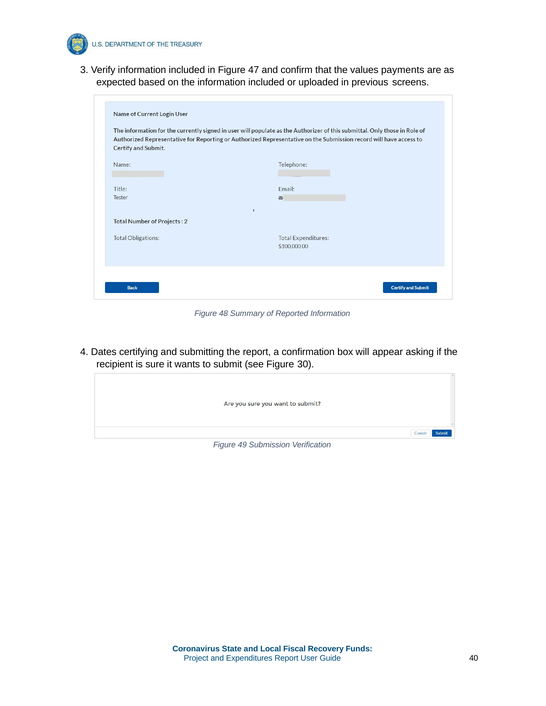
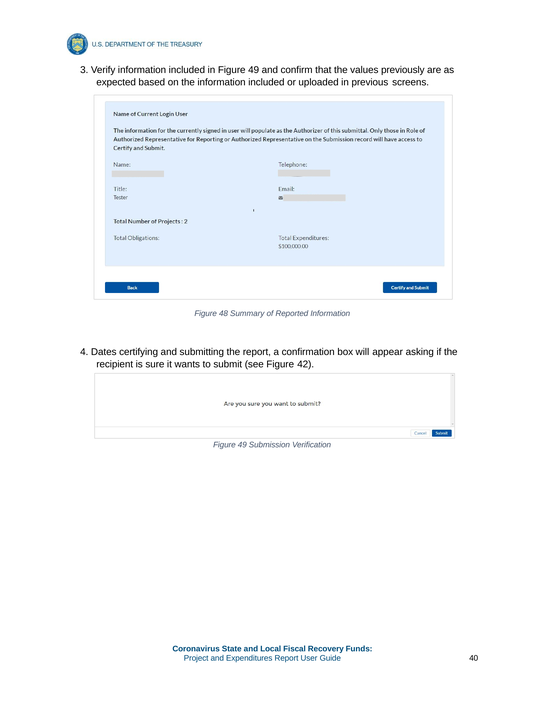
in Figure 47: 47 -> 49 (254, 70)
payments: payments -> previously (403, 70)
30: 30 -> 42 (306, 364)
